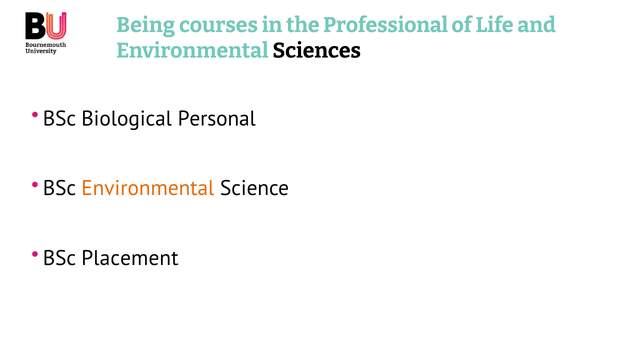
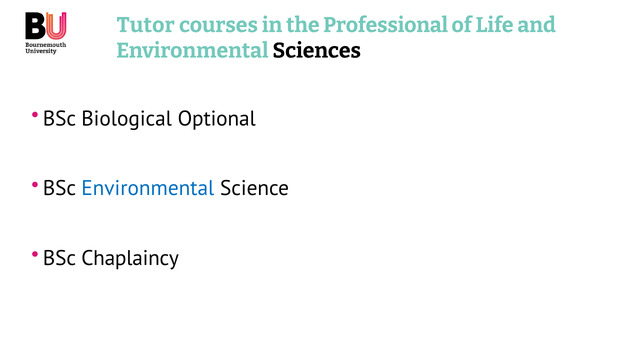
Being: Being -> Tutor (146, 25)
Personal: Personal -> Optional (217, 119)
Environmental colour: orange -> blue (148, 189)
Placement: Placement -> Chaplaincy (130, 258)
